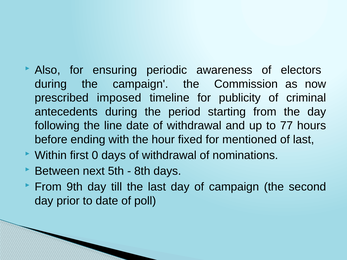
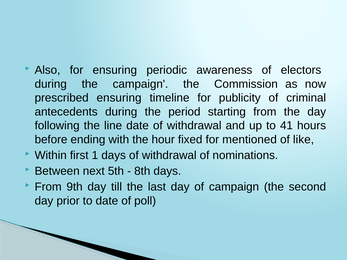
prescribed imposed: imposed -> ensuring (119, 98)
77: 77 -> 41 (286, 126)
of last: last -> like (304, 140)
0: 0 -> 1 (95, 155)
